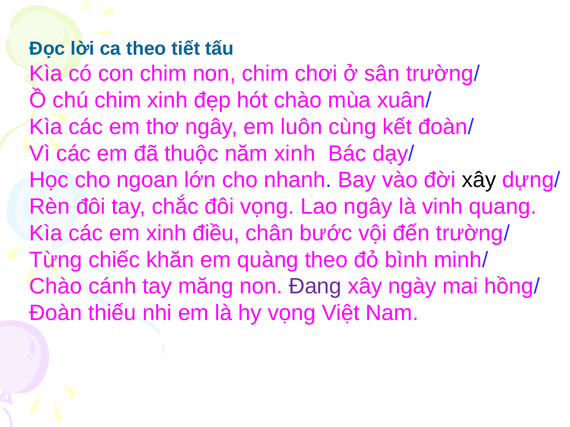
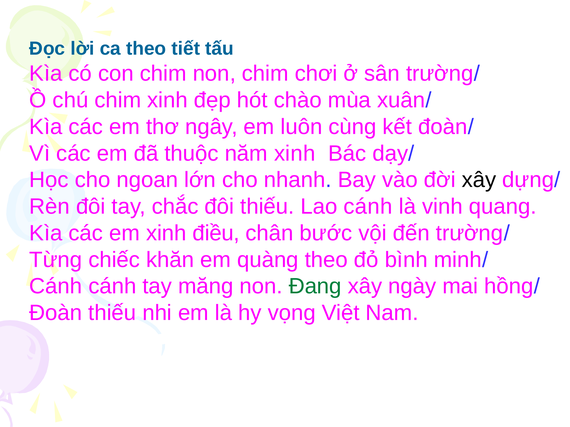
đôi vọng: vọng -> thiếu (267, 207)
Lao ngây: ngây -> cánh (368, 207)
Chào: Chào -> Cánh (56, 287)
Đang colour: purple -> green (315, 287)
